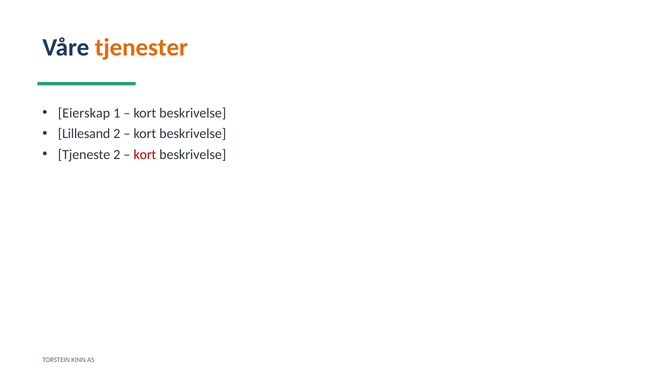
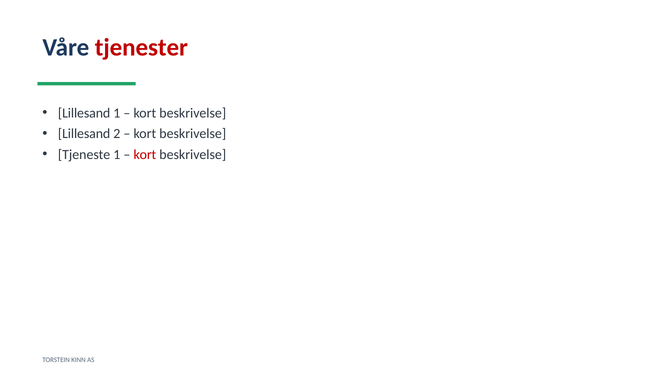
tjenester colour: orange -> red (141, 48)
Eierskap: Eierskap -> Lillesand (84, 113)
Tjeneste 2: 2 -> 1 (117, 154)
